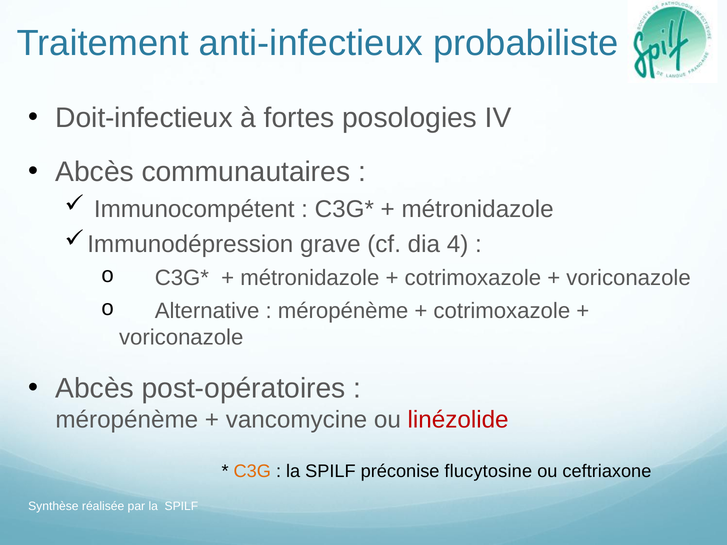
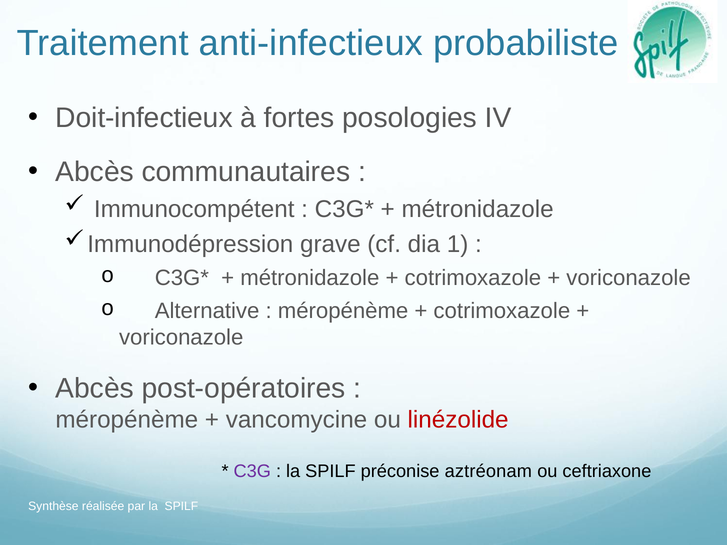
4: 4 -> 1 (458, 244)
C3G colour: orange -> purple (252, 472)
flucytosine: flucytosine -> aztréonam (488, 472)
